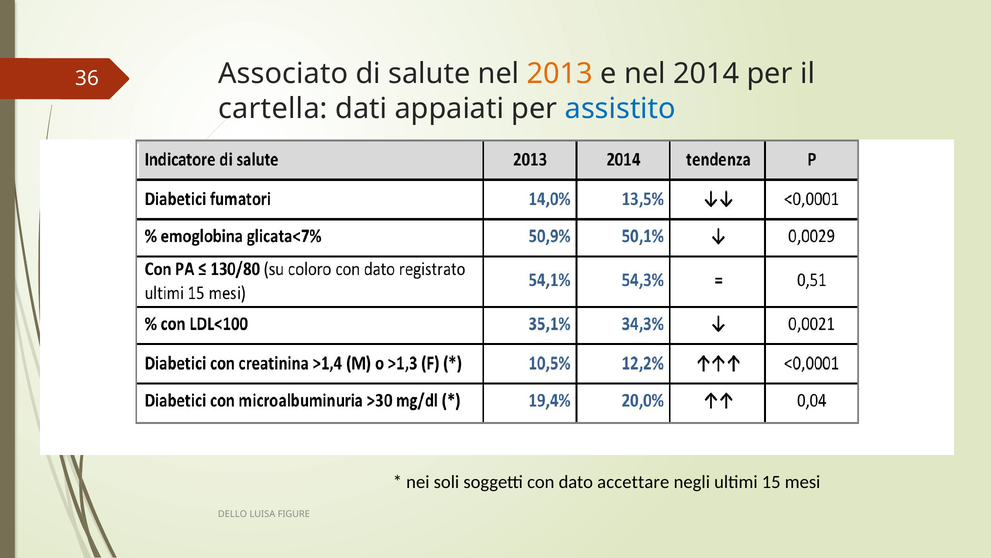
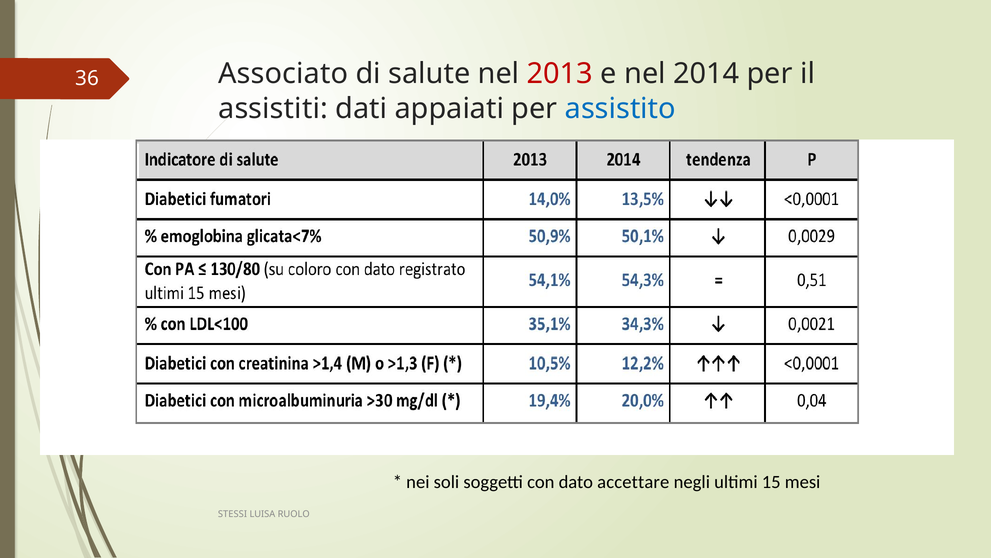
2013 colour: orange -> red (560, 74)
cartella: cartella -> assistiti (273, 109)
DELLO: DELLO -> STESSI (232, 513)
FIGURE: FIGURE -> RUOLO (294, 513)
